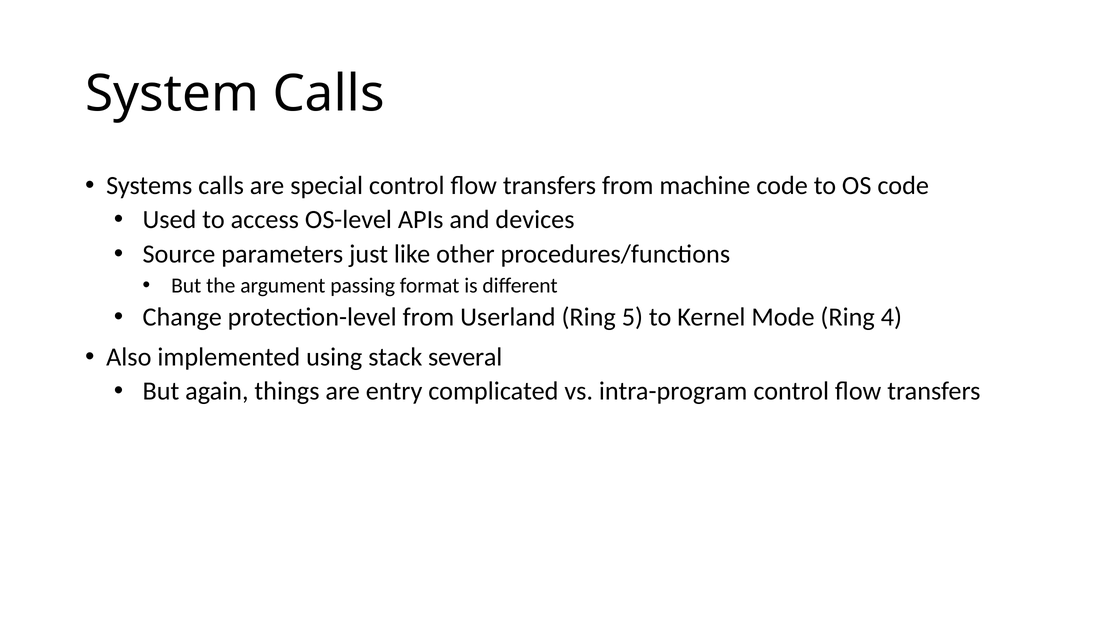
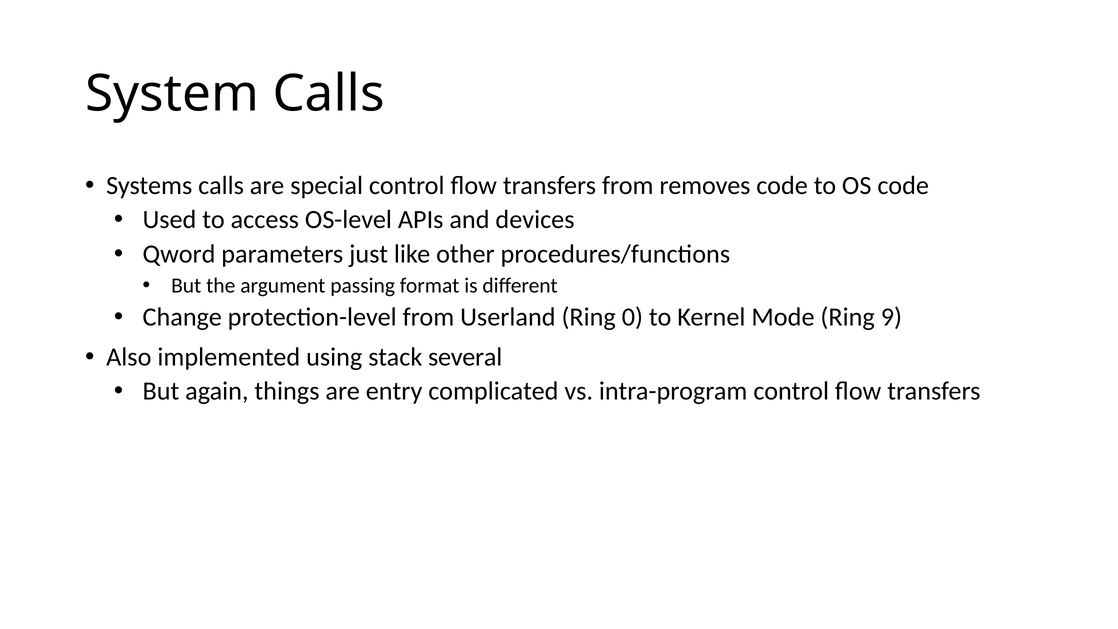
machine: machine -> removes (705, 186)
Source: Source -> Qword (179, 254)
5: 5 -> 0 (632, 317)
4: 4 -> 9 (891, 317)
